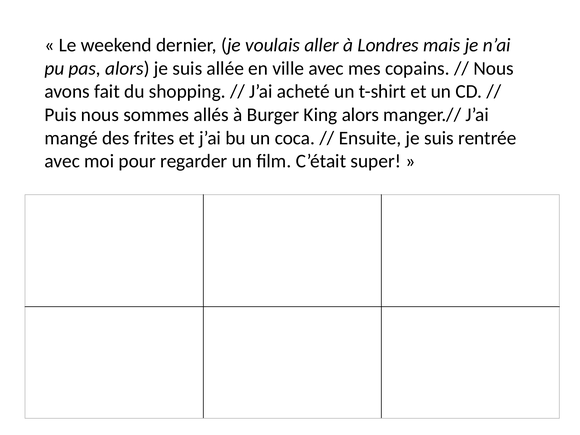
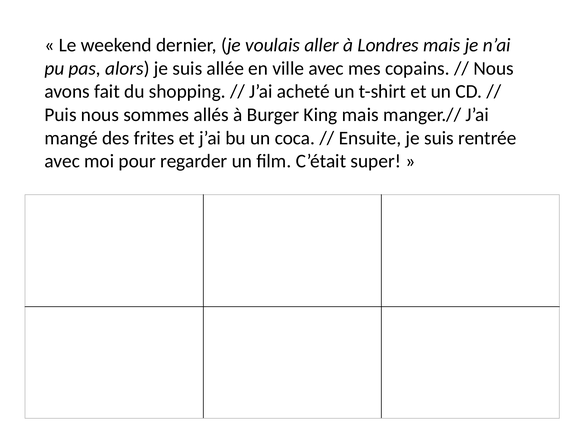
King alors: alors -> mais (360, 115)
